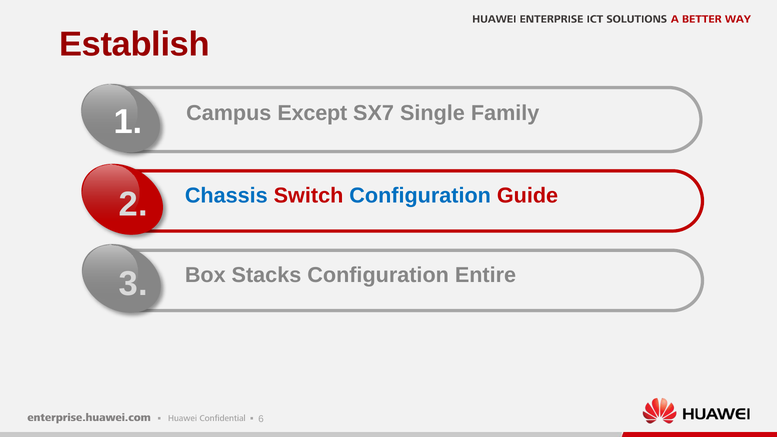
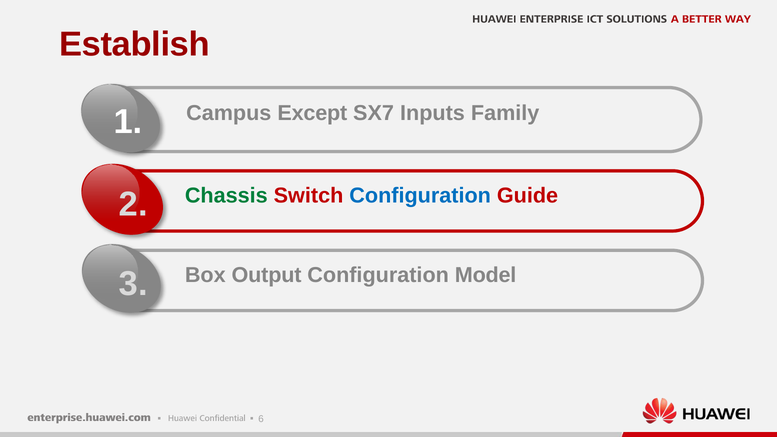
Single: Single -> Inputs (432, 113)
Chassis colour: blue -> green (226, 196)
Stacks: Stacks -> Output (267, 275)
Entire: Entire -> Model (486, 275)
